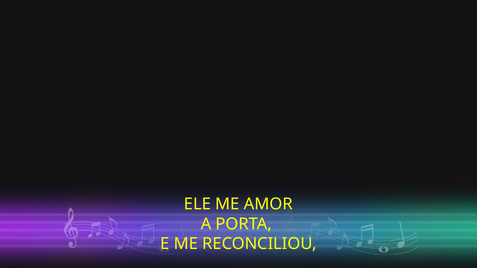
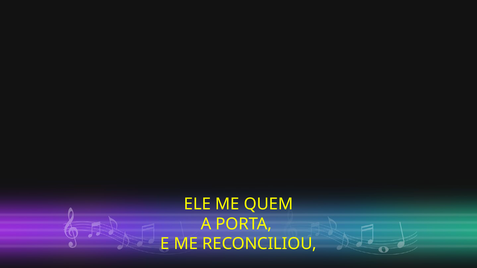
AMOR: AMOR -> QUEM (268, 204)
